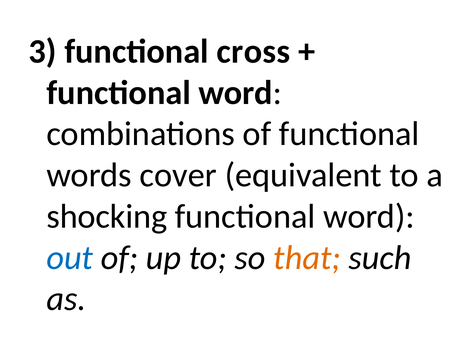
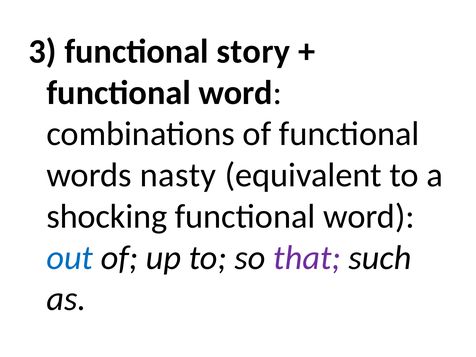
cross: cross -> story (253, 51)
cover: cover -> nasty (178, 175)
that colour: orange -> purple (307, 258)
